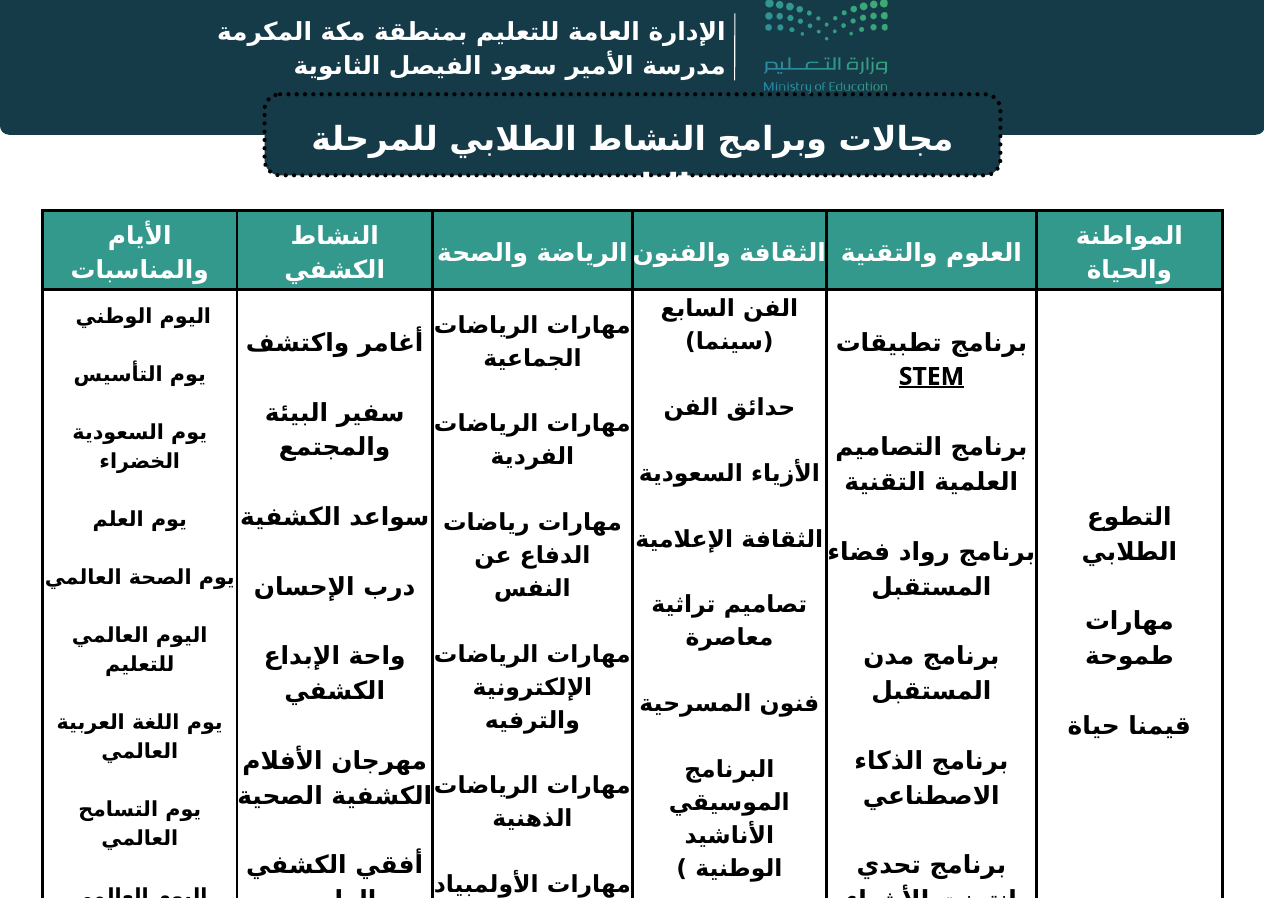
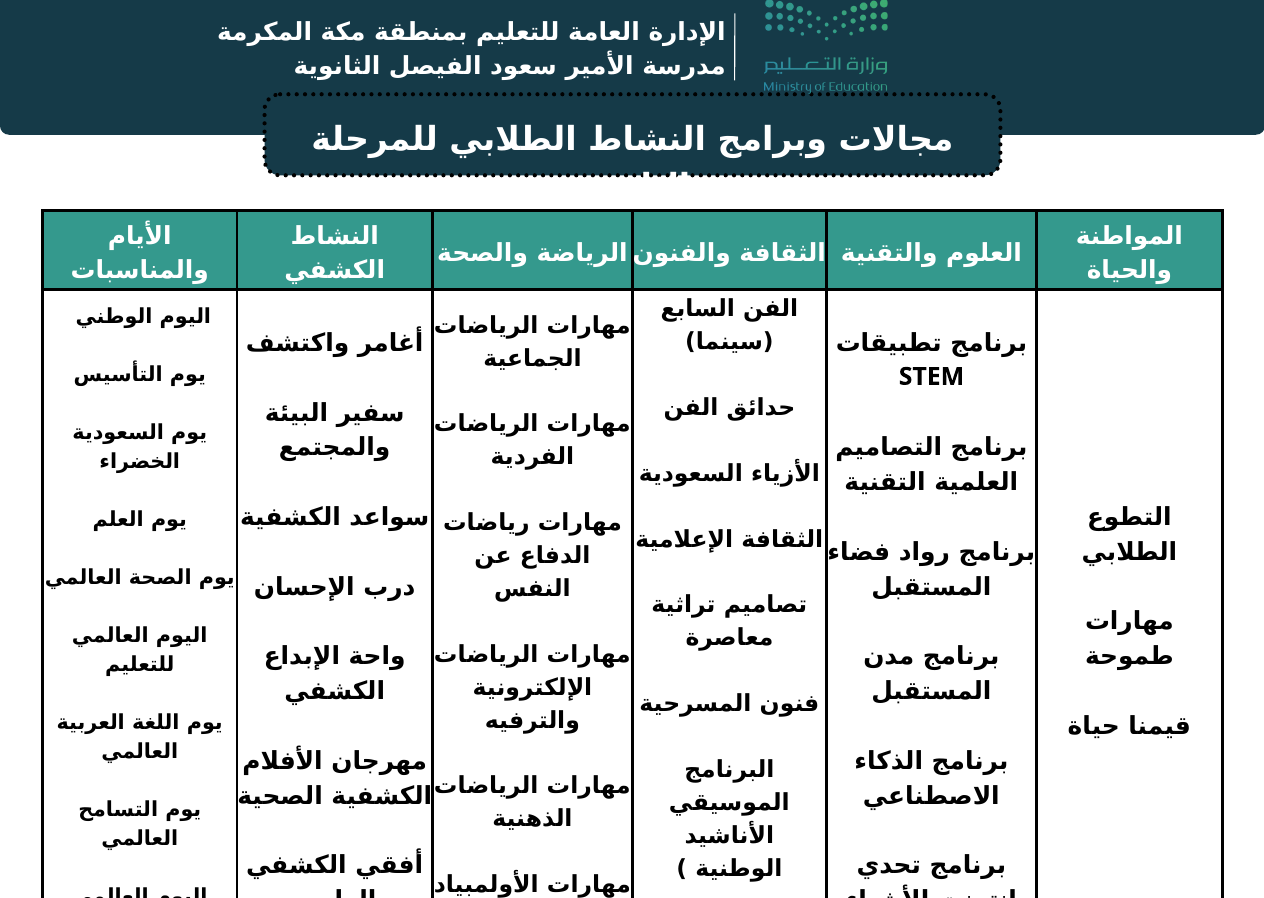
STEM underline: present -> none (931, 377)
